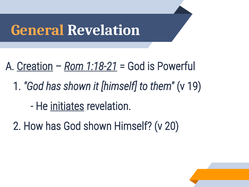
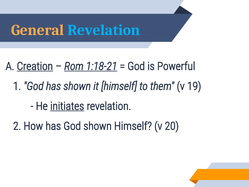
Revelation colour: white -> light blue (104, 30)
